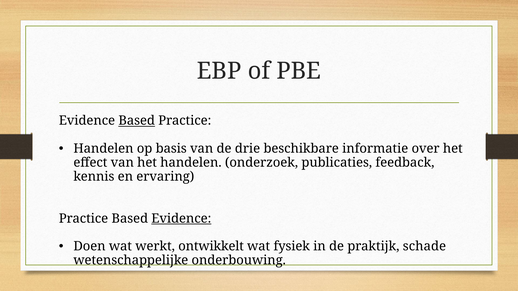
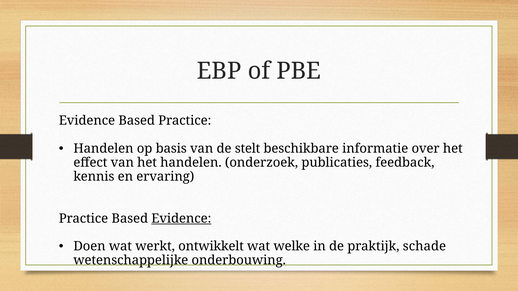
Based underline: present -> none (137, 121)
drie: drie -> stelt (248, 149)
fysiek: fysiek -> welke (292, 247)
